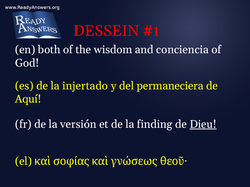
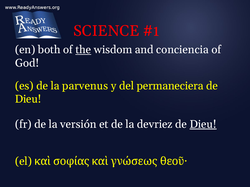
DESSEIN: DESSEIN -> SCIENCE (106, 31)
the underline: none -> present (83, 50)
injertado: injertado -> parvenus (85, 86)
Aquí: Aquí -> Dieu (28, 99)
finding: finding -> devriez (155, 125)
